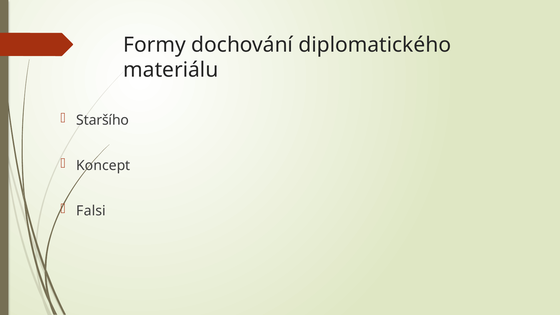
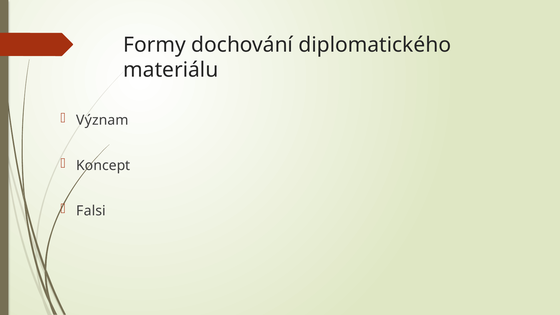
Staršího: Staršího -> Význam (103, 120)
